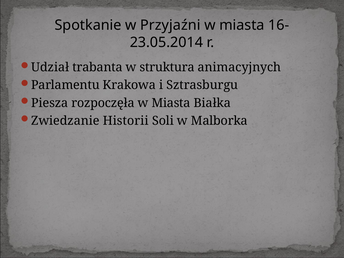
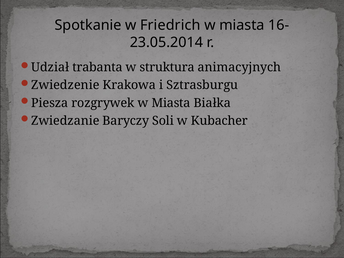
Przyjaźni: Przyjaźni -> Friedrich (170, 25)
Parlamentu: Parlamentu -> Zwiedzenie (65, 85)
rozpoczęła: rozpoczęła -> rozgrywek (103, 103)
Historii: Historii -> Baryczy (126, 121)
Malborka: Malborka -> Kubacher (219, 121)
